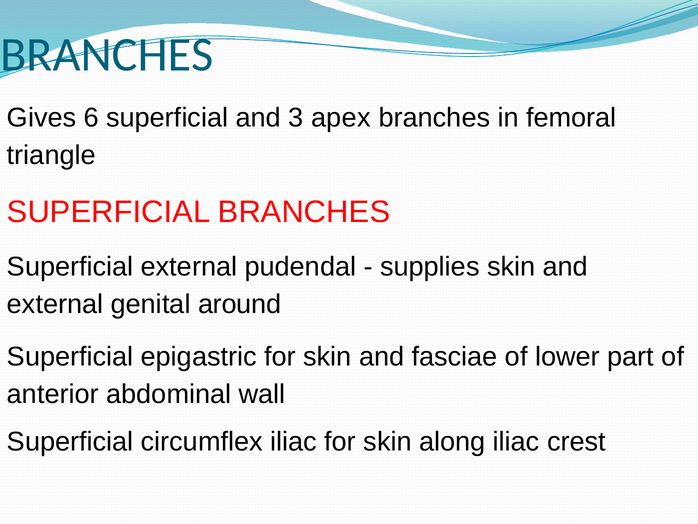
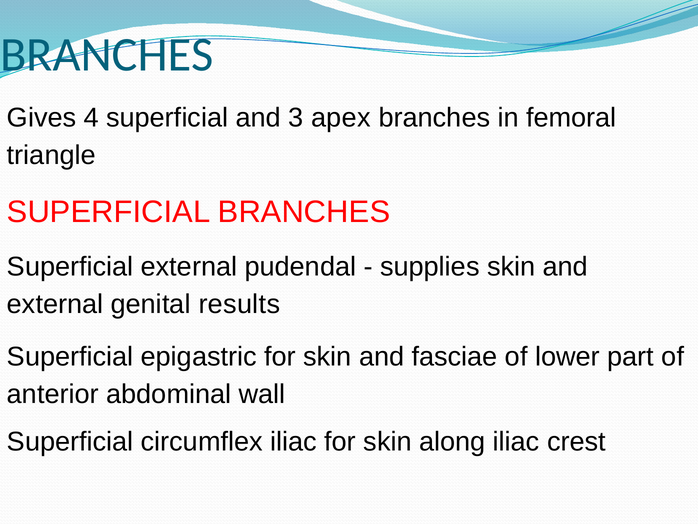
6: 6 -> 4 (91, 118)
around: around -> results (239, 304)
